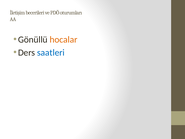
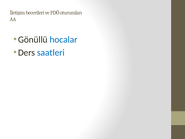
hocalar colour: orange -> blue (64, 39)
